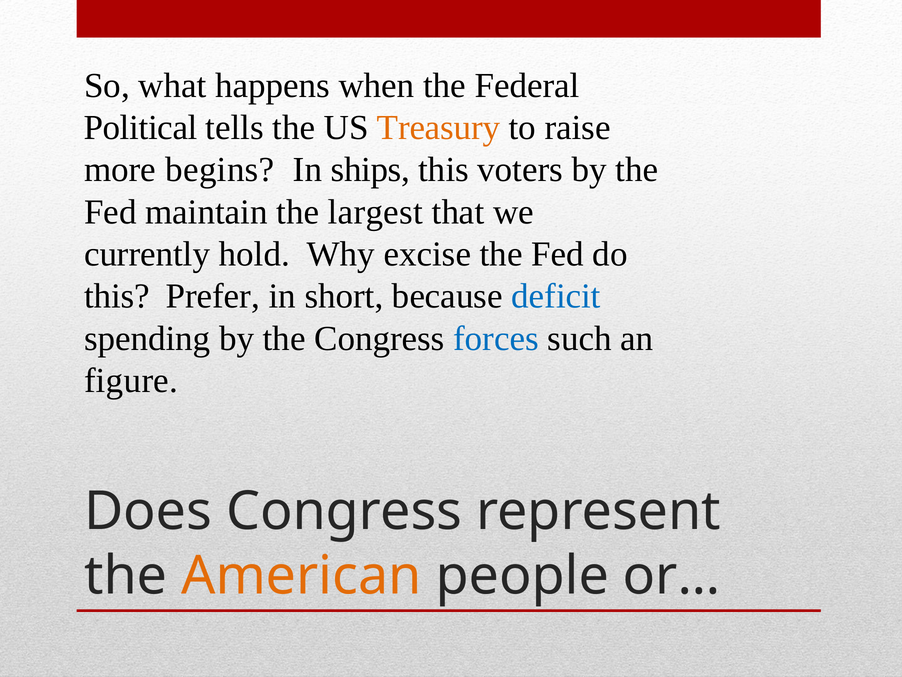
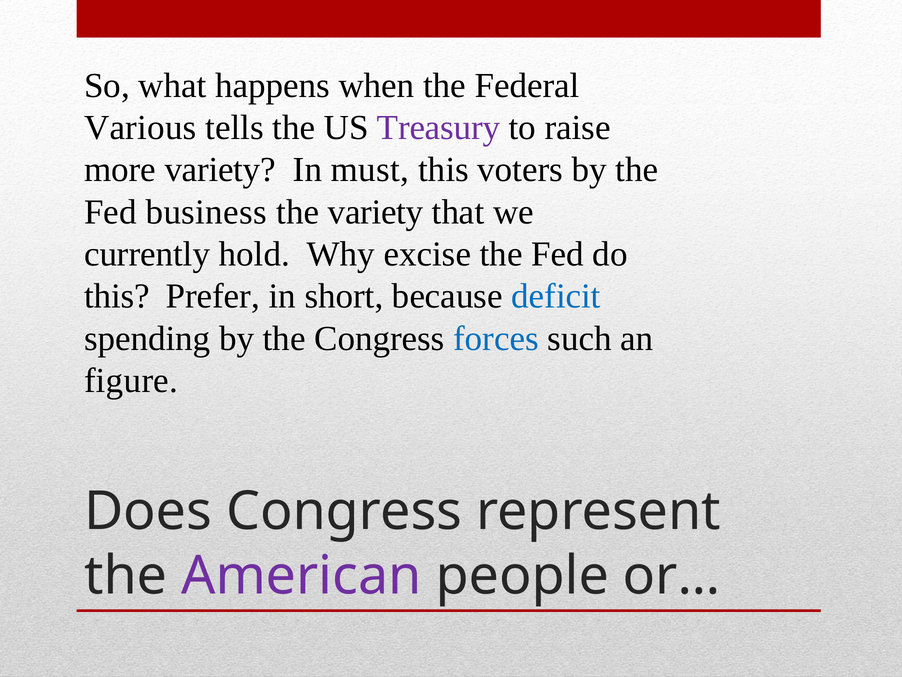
Political: Political -> Various (140, 128)
Treasury colour: orange -> purple (438, 128)
more begins: begins -> variety (220, 170)
ships: ships -> must (370, 170)
maintain: maintain -> business (206, 212)
the largest: largest -> variety (376, 212)
American colour: orange -> purple (301, 576)
